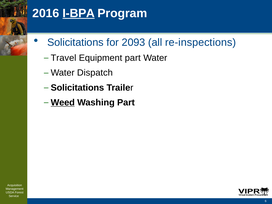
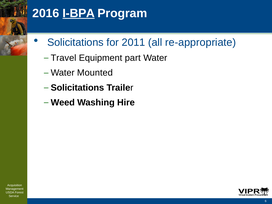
2093: 2093 -> 2011 (133, 42)
re-inspections: re-inspections -> re-appropriate (201, 42)
Dispatch: Dispatch -> Mounted (95, 73)
Weed underline: present -> none (63, 103)
Washing Part: Part -> Hire (126, 103)
